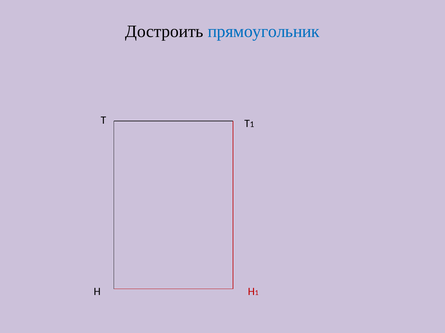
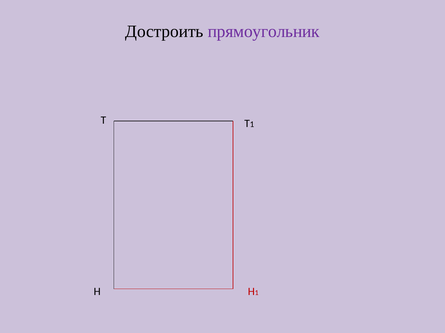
прямоугольник colour: blue -> purple (264, 31)
